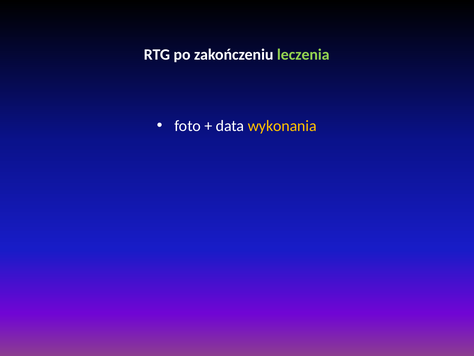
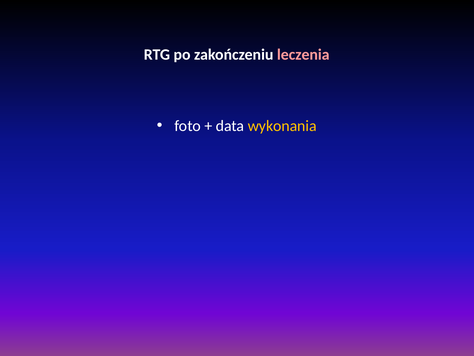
leczenia colour: light green -> pink (303, 55)
